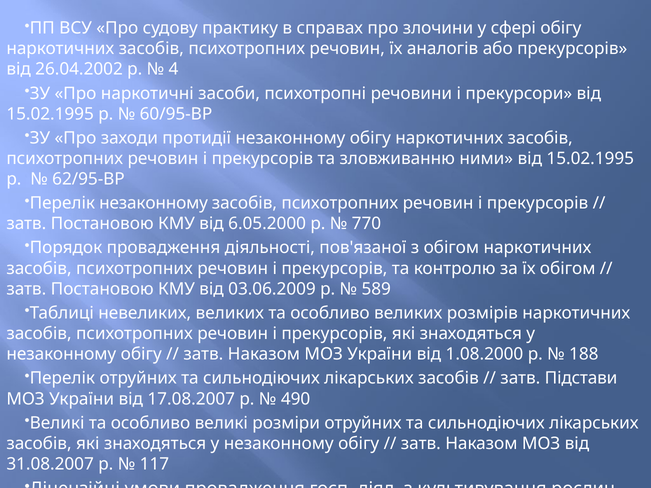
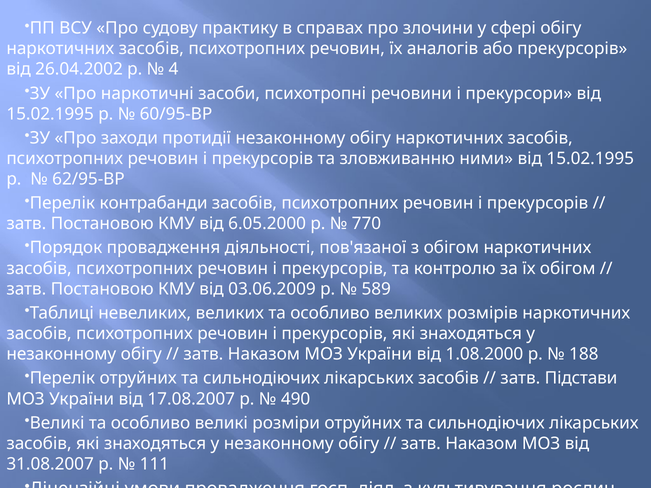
незаконному: незаконному -> контрабанди (154, 203)
117: 117 -> 111 (154, 464)
